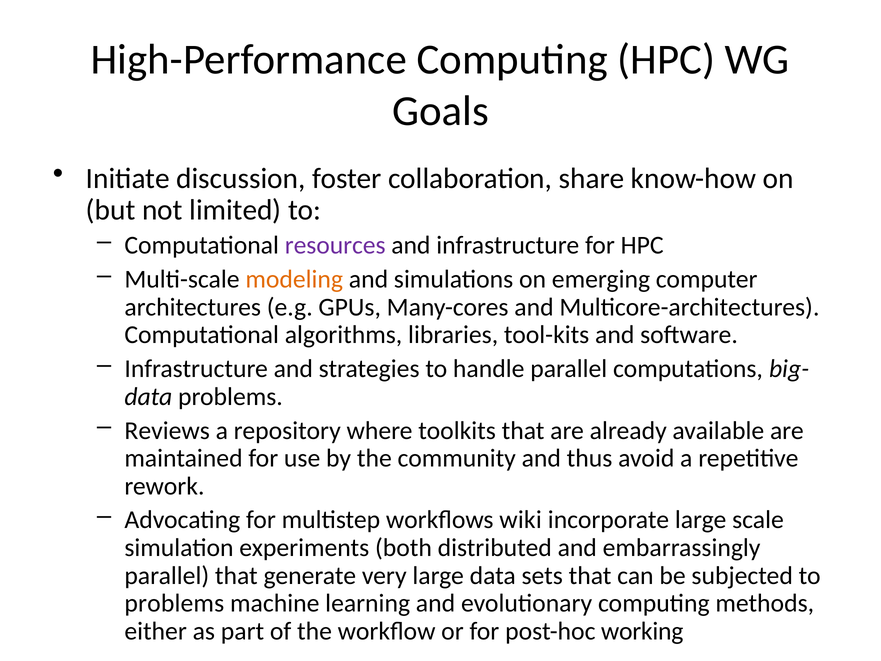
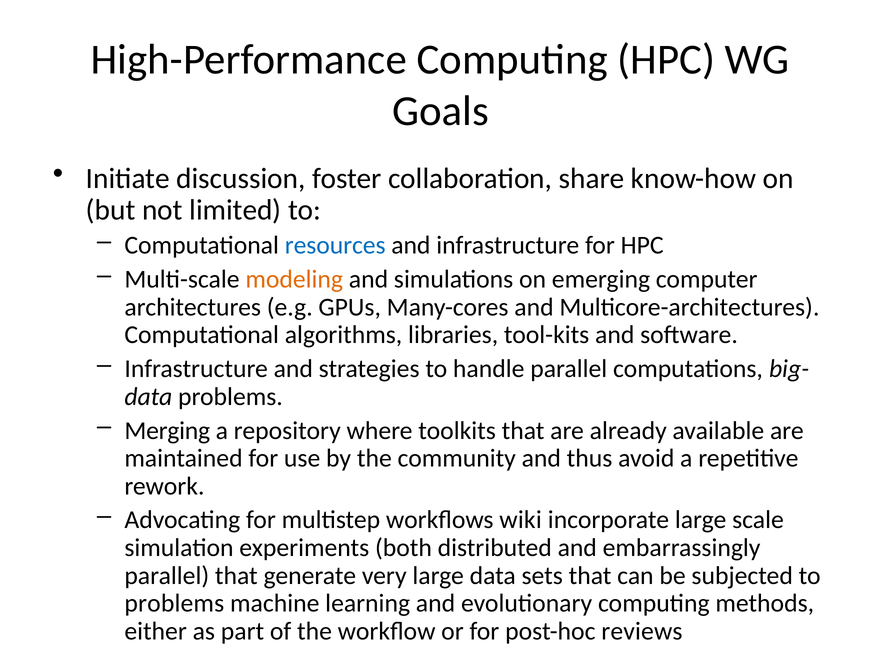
resources colour: purple -> blue (335, 245)
Reviews: Reviews -> Merging (167, 430)
working: working -> reviews (642, 631)
